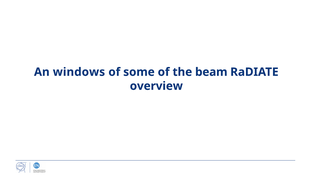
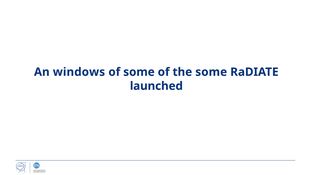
the beam: beam -> some (211, 72)
overview: overview -> launched (156, 86)
